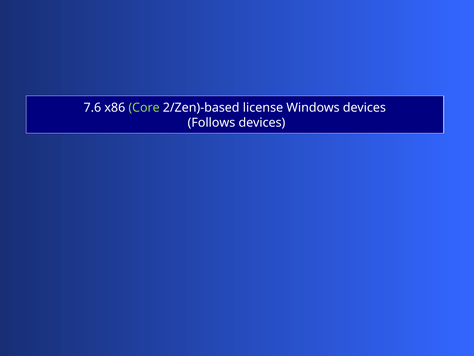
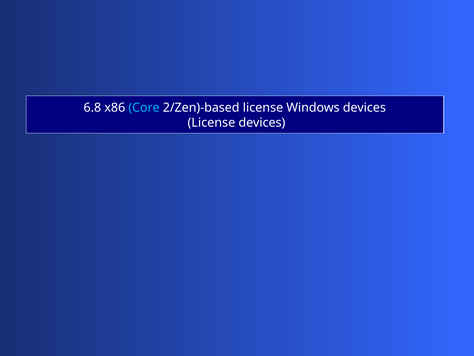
7.6: 7.6 -> 6.8 (92, 108)
Core colour: light green -> light blue (144, 108)
Follows: Follows -> License (211, 123)
